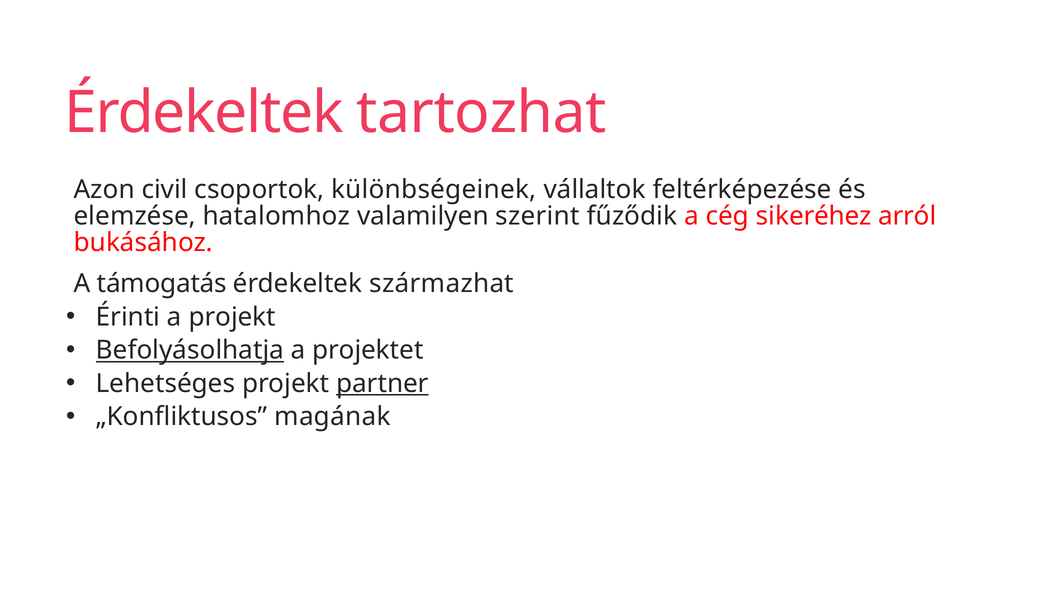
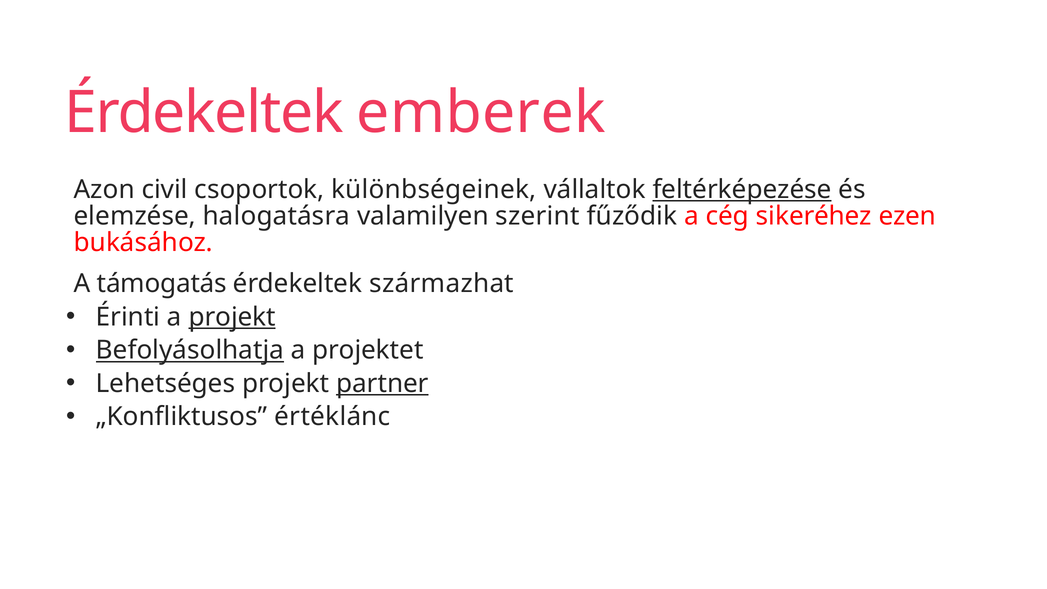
tartozhat: tartozhat -> emberek (481, 113)
feltérképezése underline: none -> present (742, 189)
hatalomhoz: hatalomhoz -> halogatásra (276, 216)
arról: arról -> ezen (907, 216)
projekt underline: none -> present (232, 317)
magának: magának -> értéklánc (332, 417)
